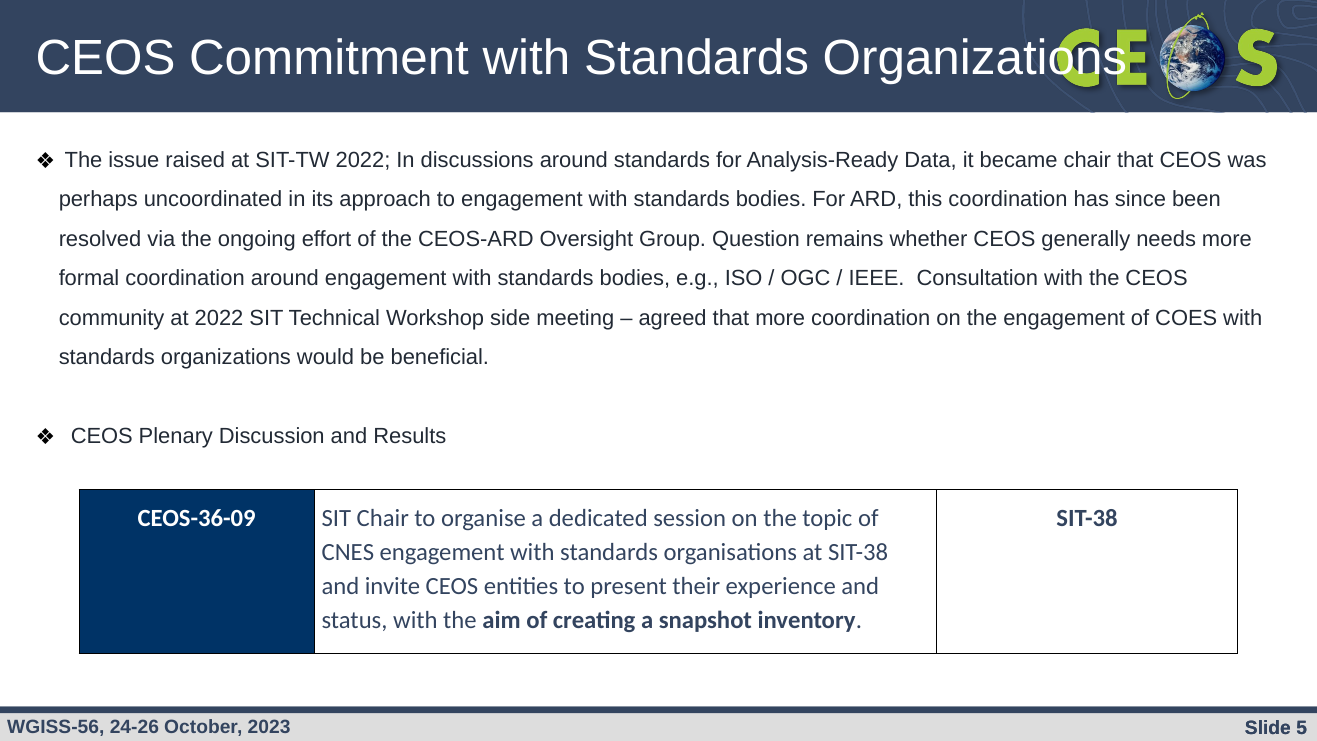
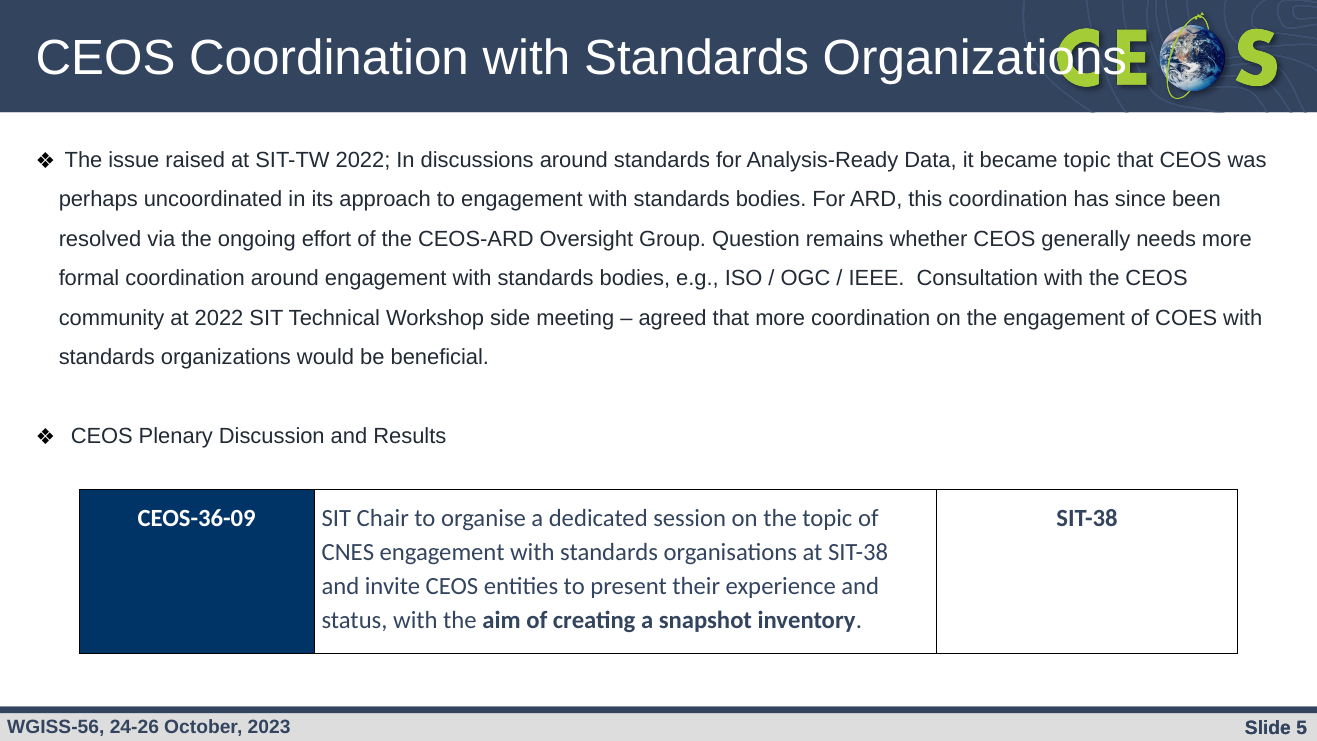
CEOS Commitment: Commitment -> Coordination (329, 58)
became chair: chair -> topic (1087, 160)
